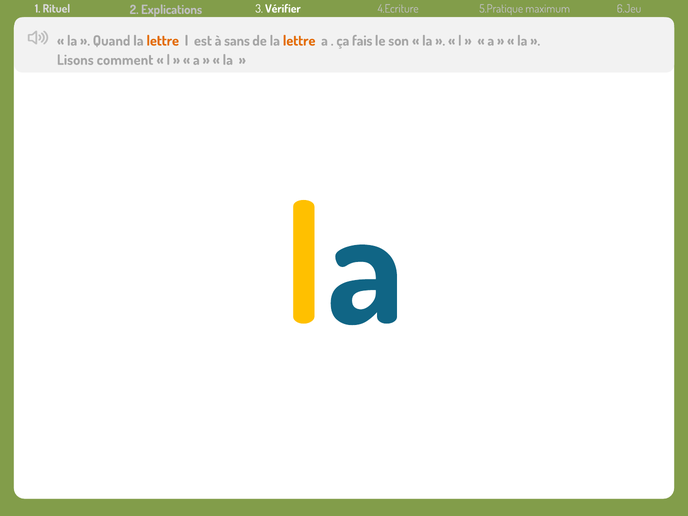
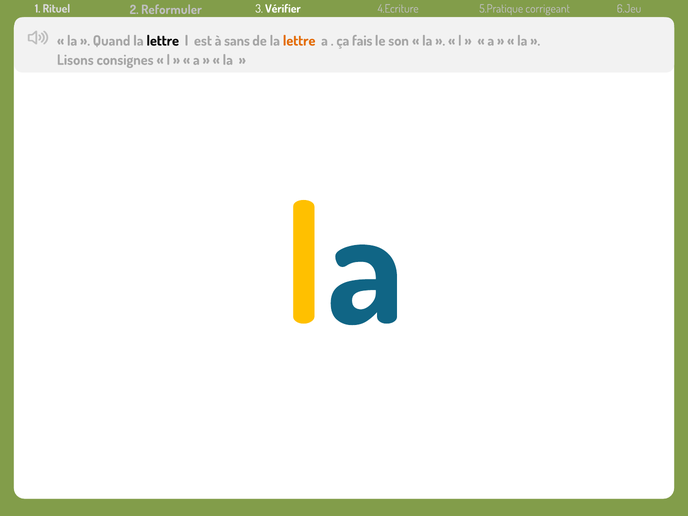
Explications: Explications -> Reformuler (171, 10)
maximum: maximum -> corrigeant (548, 9)
lettre colour: orange -> black (163, 41)
comment: comment -> consignes (125, 60)
